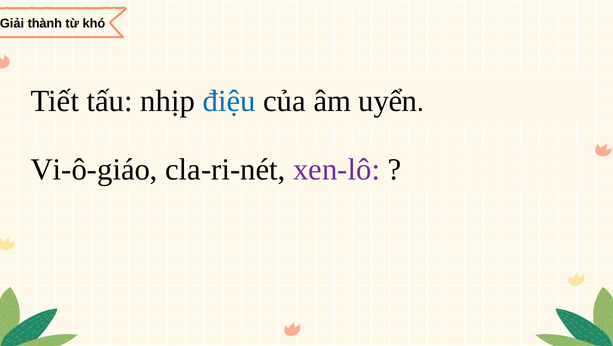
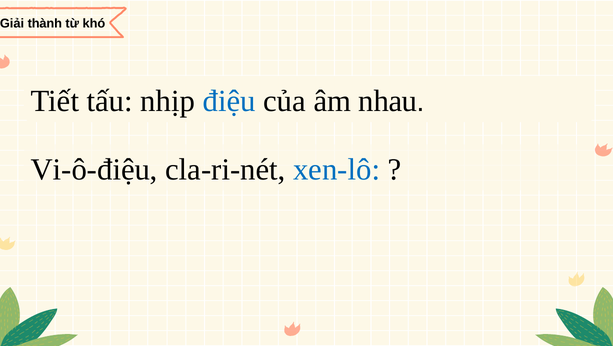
uyển: uyển -> nhau (388, 101)
Vi-ô-giáo: Vi-ô-giáo -> Vi-ô-điệu (94, 169)
xen-lô colour: purple -> blue (337, 169)
